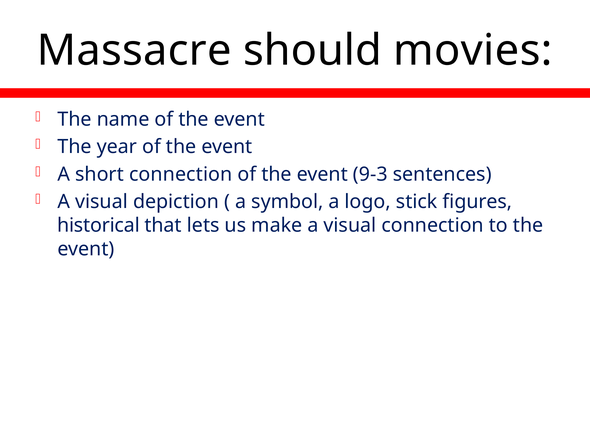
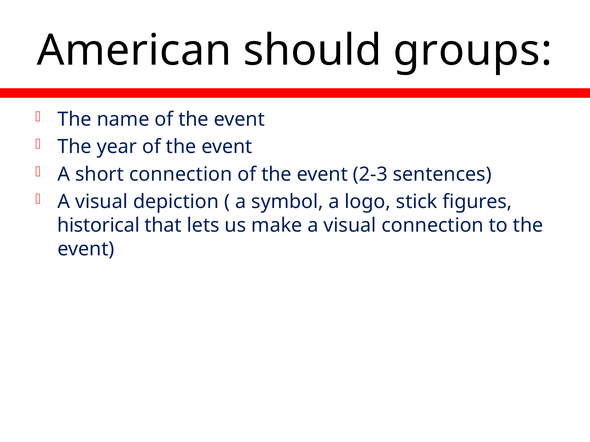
Massacre: Massacre -> American (134, 51)
movies: movies -> groups (473, 51)
9-3: 9-3 -> 2-3 (370, 174)
